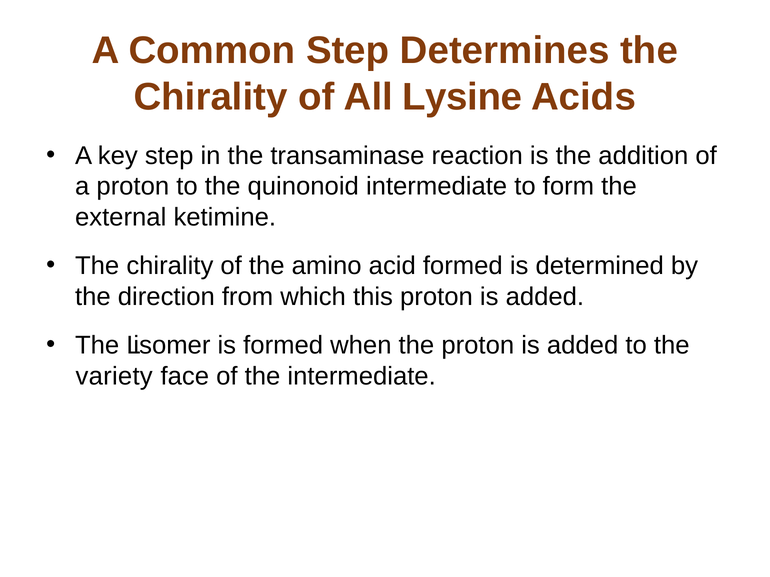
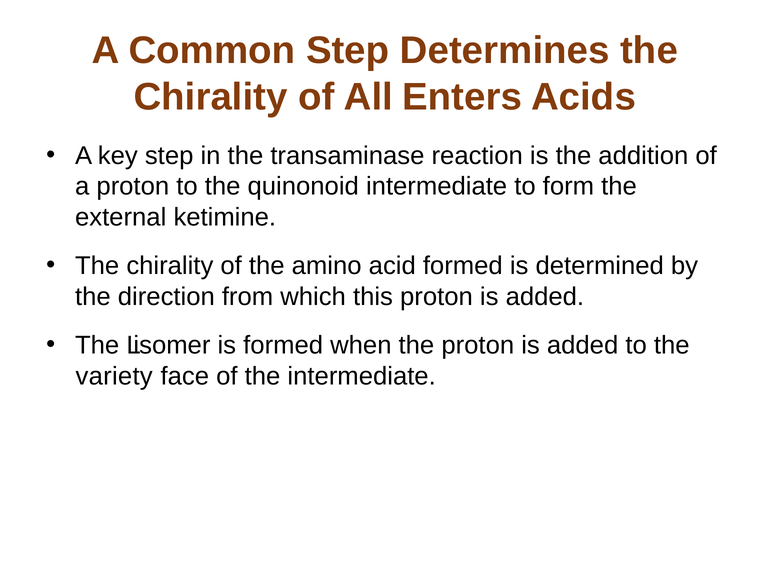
Lysine: Lysine -> Enters (462, 97)
